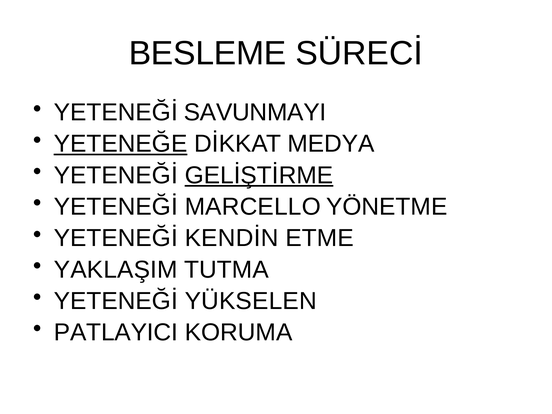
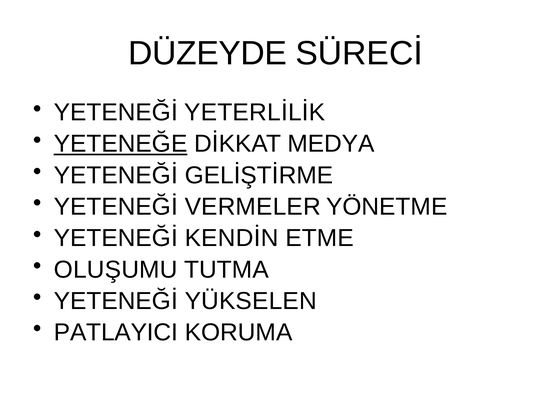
BESLEME: BESLEME -> DÜZEYDE (208, 53)
SAVUNMAYI: SAVUNMAYI -> YETERLİLİK (255, 112)
GELİŞTİRME underline: present -> none (259, 175)
MARCELLO: MARCELLO -> VERMELER (253, 207)
YAKLAŞIM: YAKLAŞIM -> OLUŞUMU (116, 270)
